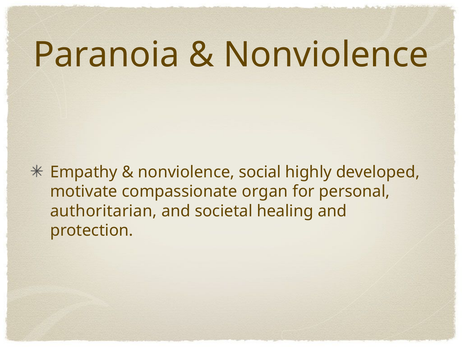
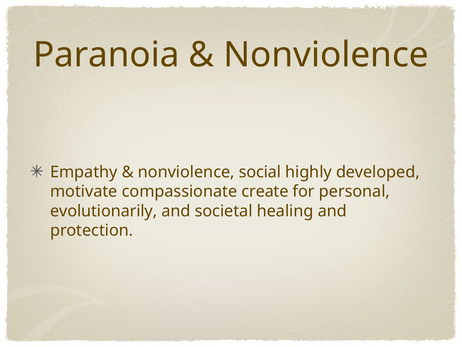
organ: organ -> create (265, 191)
authoritarian: authoritarian -> evolutionarily (104, 211)
